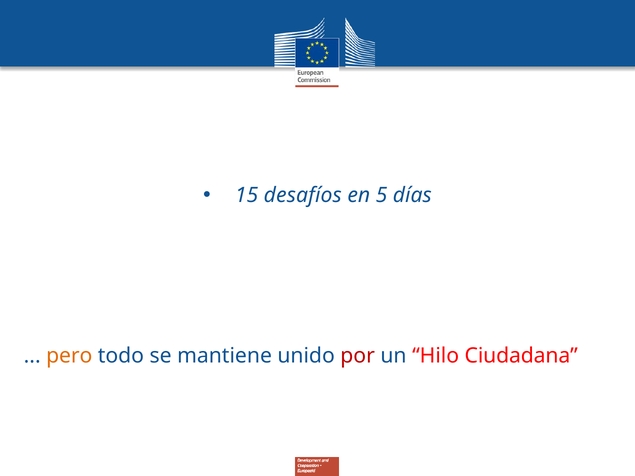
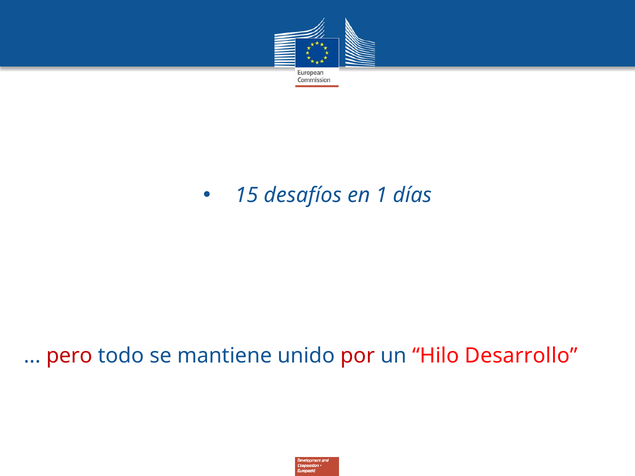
5: 5 -> 1 (381, 195)
pero colour: orange -> red (69, 356)
Ciudadana: Ciudadana -> Desarrollo (521, 356)
